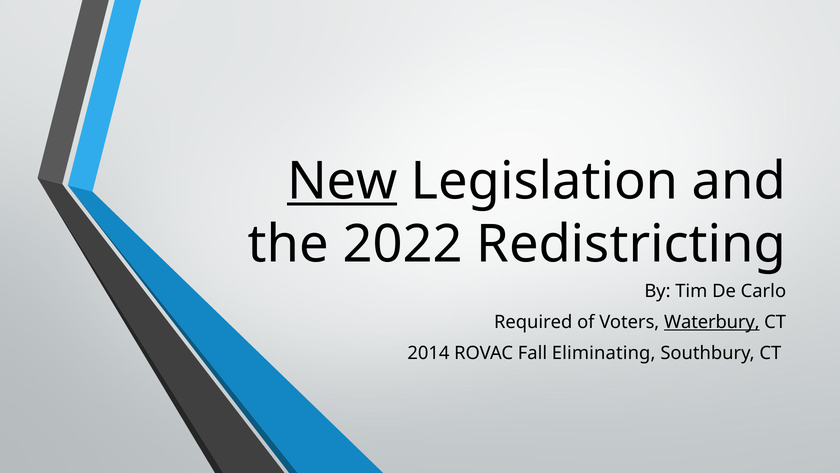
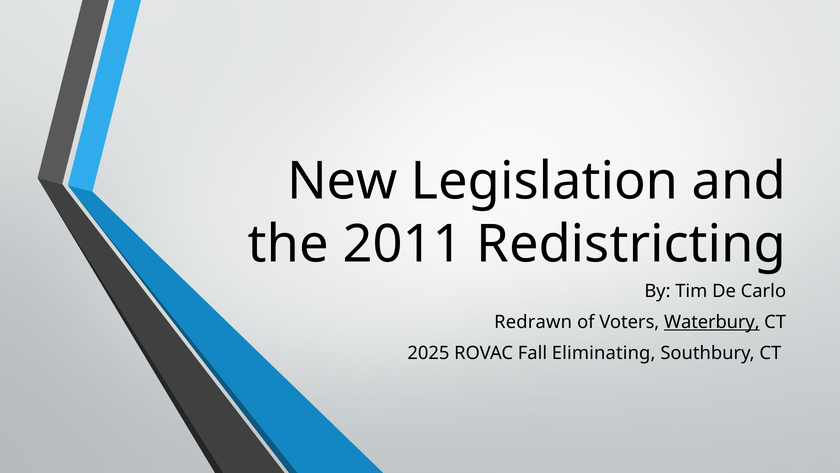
New underline: present -> none (342, 181)
2022: 2022 -> 2011 (403, 244)
Required: Required -> Redrawn (533, 322)
2014: 2014 -> 2025 (428, 353)
